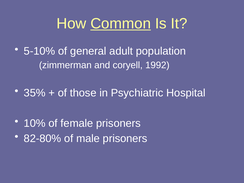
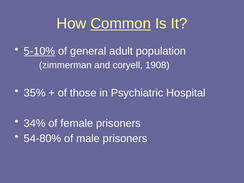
5-10% underline: none -> present (39, 51)
1992: 1992 -> 1908 (157, 65)
10%: 10% -> 34% (35, 123)
82-80%: 82-80% -> 54-80% (42, 139)
